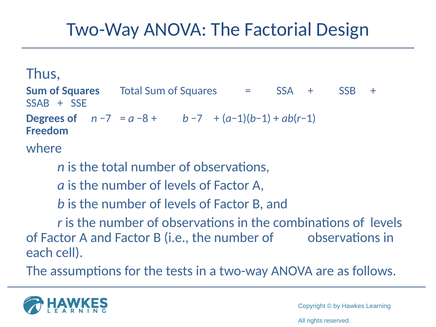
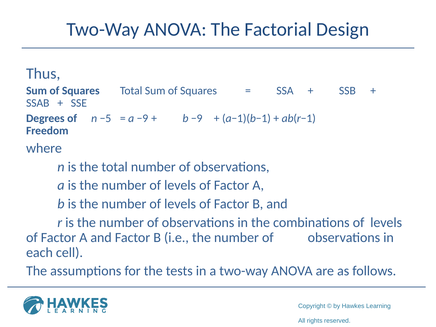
n −7: −7 -> −5 (105, 118)
a −8: −8 -> −9 (142, 118)
b −7: −7 -> −9 (197, 118)
